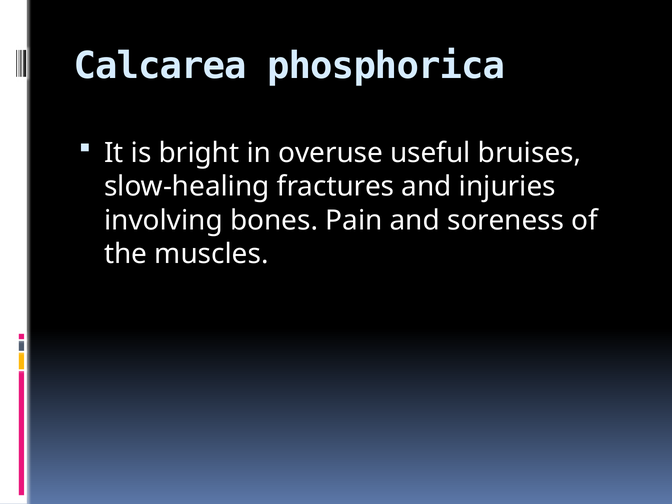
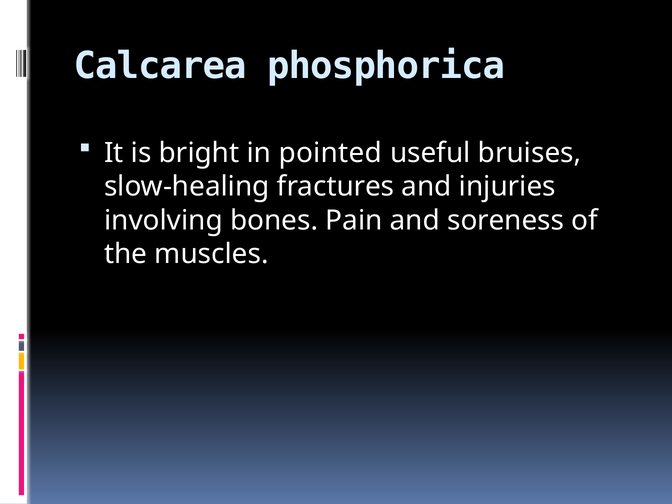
overuse: overuse -> pointed (330, 153)
